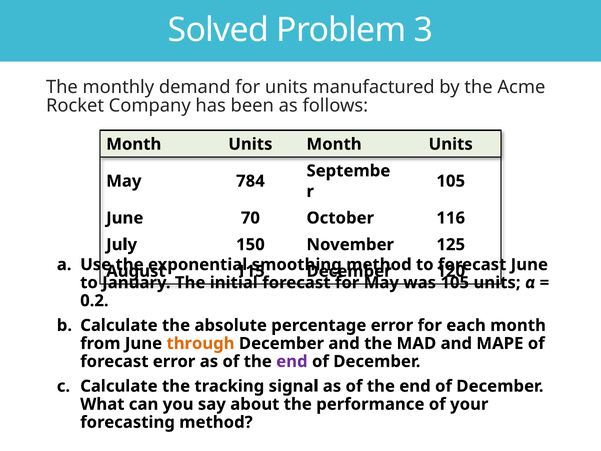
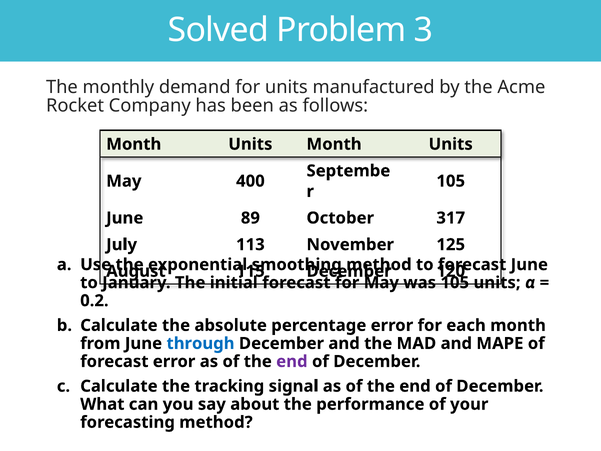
784: 784 -> 400 (250, 181)
70: 70 -> 89 (250, 218)
116: 116 -> 317 (451, 218)
150: 150 -> 113 (250, 244)
through colour: orange -> blue (201, 343)
